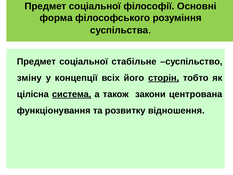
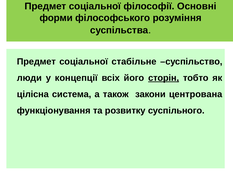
форма: форма -> форми (56, 18)
зміну: зміну -> люди (29, 78)
система underline: present -> none (72, 94)
відношення: відношення -> суспільного (176, 110)
